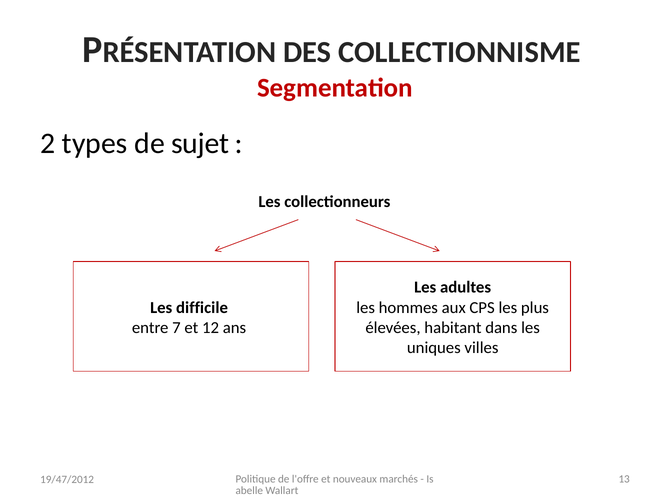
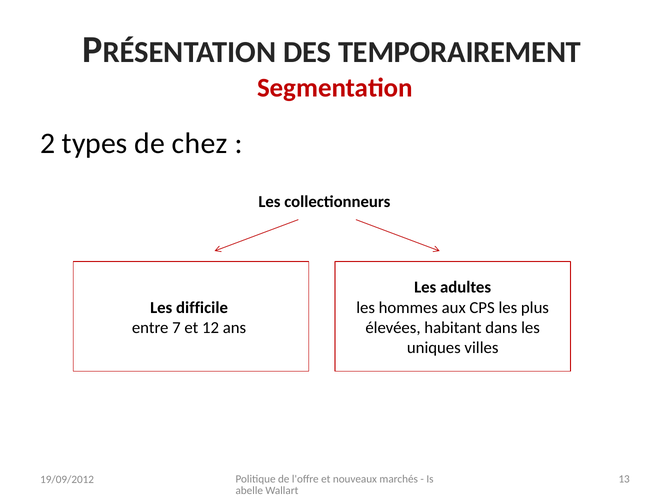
COLLECTIONNISME: COLLECTIONNISME -> TEMPORAIREMENT (460, 52)
sujet: sujet -> chez (200, 144)
19/47/2012: 19/47/2012 -> 19/09/2012 (67, 480)
